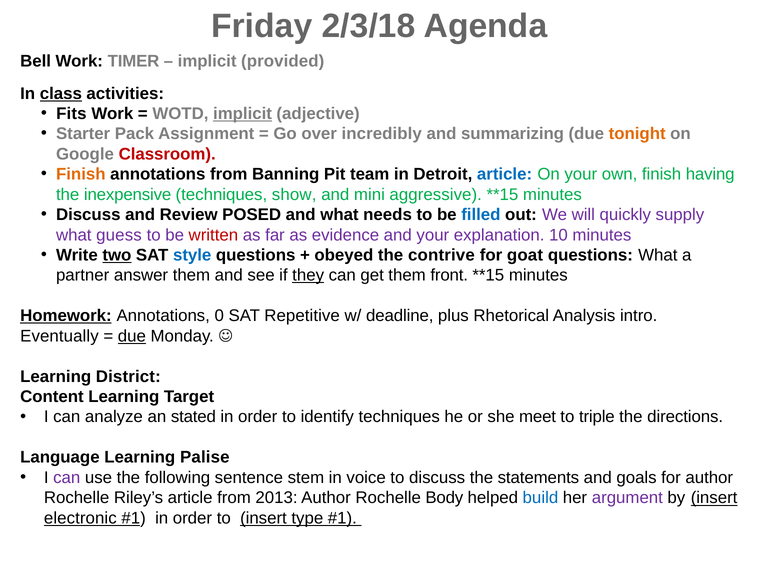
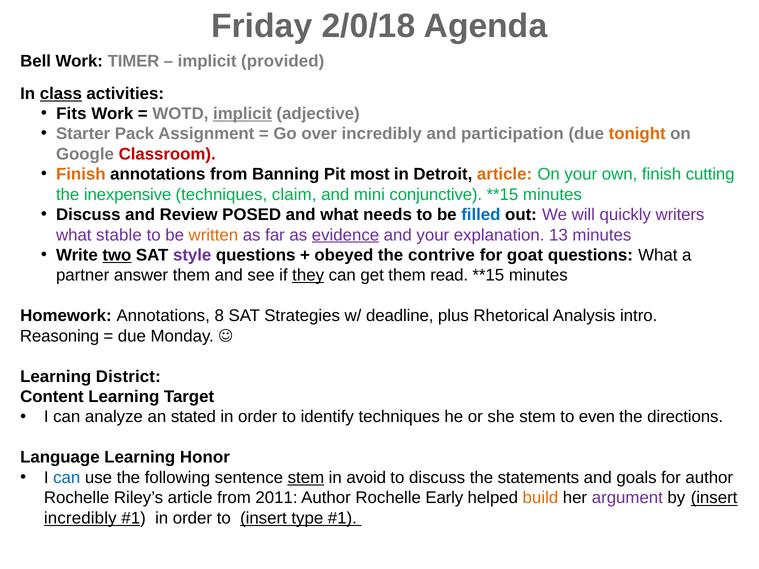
2/3/18: 2/3/18 -> 2/0/18 (369, 26)
summarizing: summarizing -> participation (512, 134)
team: team -> most (370, 174)
article colour: blue -> orange (505, 174)
having: having -> cutting (710, 174)
show: show -> claim (294, 195)
aggressive: aggressive -> conjunctive (436, 195)
supply: supply -> writers (680, 215)
guess: guess -> stable (119, 235)
written colour: red -> orange (213, 235)
evidence underline: none -> present (346, 235)
10: 10 -> 13 (558, 235)
style colour: blue -> purple (192, 255)
front: front -> read (449, 276)
Homework underline: present -> none (66, 316)
0: 0 -> 8 (219, 316)
Repetitive: Repetitive -> Strategies (302, 316)
Eventually: Eventually -> Reasoning (60, 336)
due underline: present -> none (132, 336)
she meet: meet -> stem (537, 417)
triple: triple -> even (597, 417)
Palise: Palise -> Honor (205, 458)
can colour: purple -> blue (67, 478)
stem underline: none -> present (306, 478)
voice: voice -> avoid (366, 478)
2013: 2013 -> 2011 (277, 498)
Body: Body -> Early (444, 498)
build colour: blue -> orange (540, 498)
electronic: electronic -> incredibly (80, 518)
